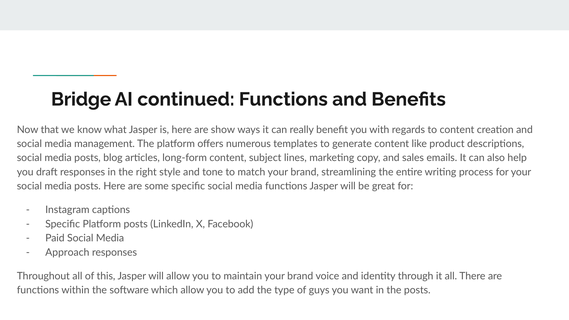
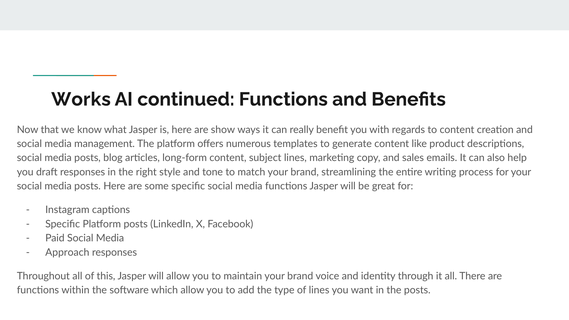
Bridge: Bridge -> Works (81, 99)
of guys: guys -> lines (319, 290)
